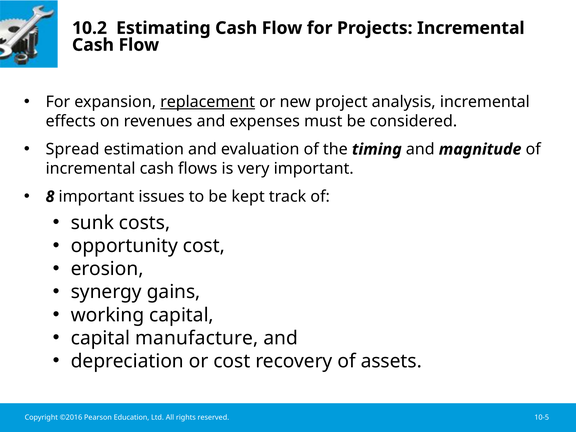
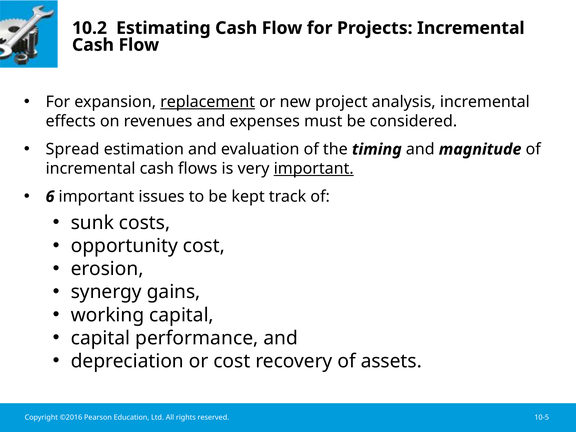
important underline: none -> present (314, 169)
8: 8 -> 6 (50, 197)
manufacture: manufacture -> performance (197, 338)
